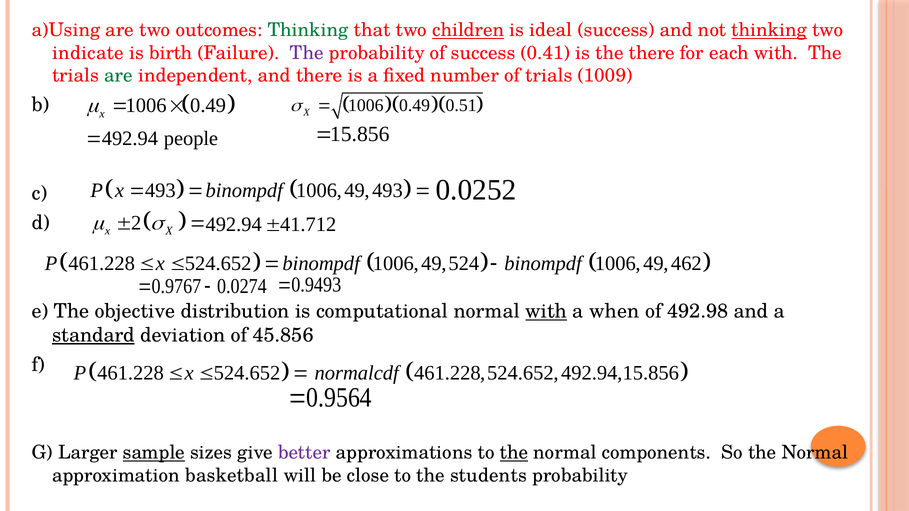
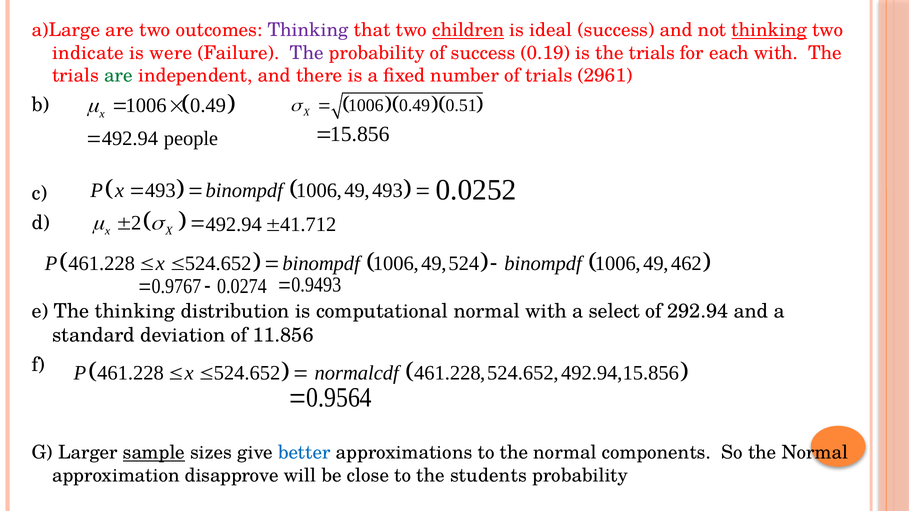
a)Using: a)Using -> a)Large (66, 30)
Thinking colour: green -> purple (308, 30)
birth: birth -> were (171, 53)
0.41: 0.41 -> 0.19 (545, 53)
is the there: there -> trials (652, 53)
1009: 1009 -> 2961 (605, 76)
The objective: objective -> thinking (135, 312)
with underline: present -> none (546, 312)
when: when -> select (614, 312)
492.98: 492.98 -> 292.94 (698, 312)
standard underline: present -> none (93, 335)
45.856: 45.856 -> 11.856 (283, 335)
better colour: purple -> blue (304, 453)
the underline: present -> none (514, 453)
basketball: basketball -> disapprove (232, 476)
